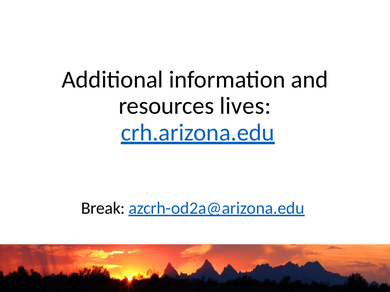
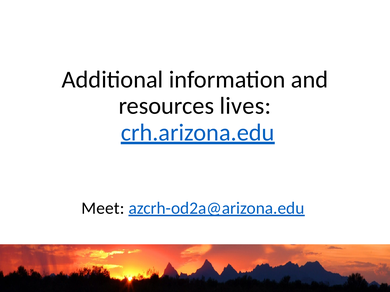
Break: Break -> Meet (103, 208)
